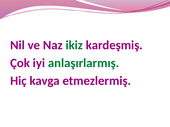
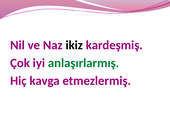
ikiz colour: green -> black (74, 45)
